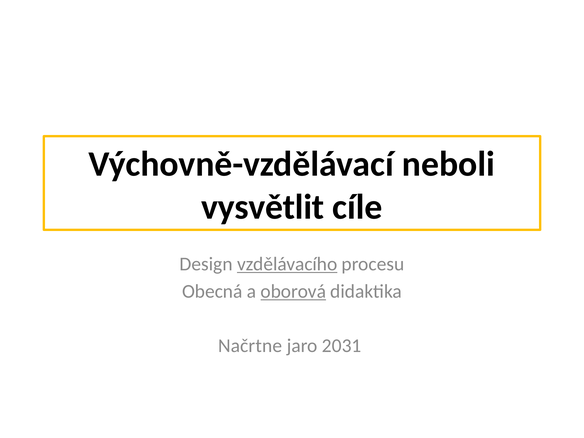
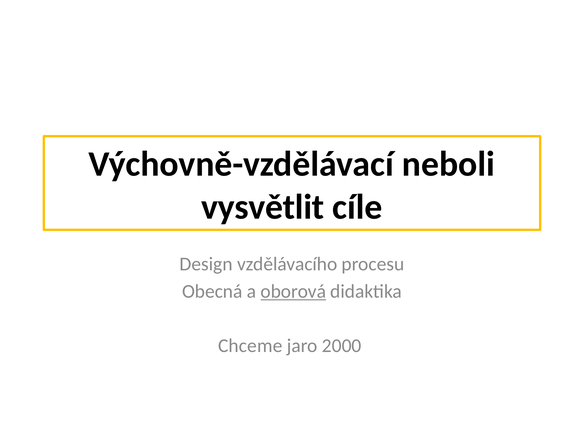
vzdělávacího underline: present -> none (287, 264)
Načrtne: Načrtne -> Chceme (250, 346)
2031: 2031 -> 2000 (342, 346)
